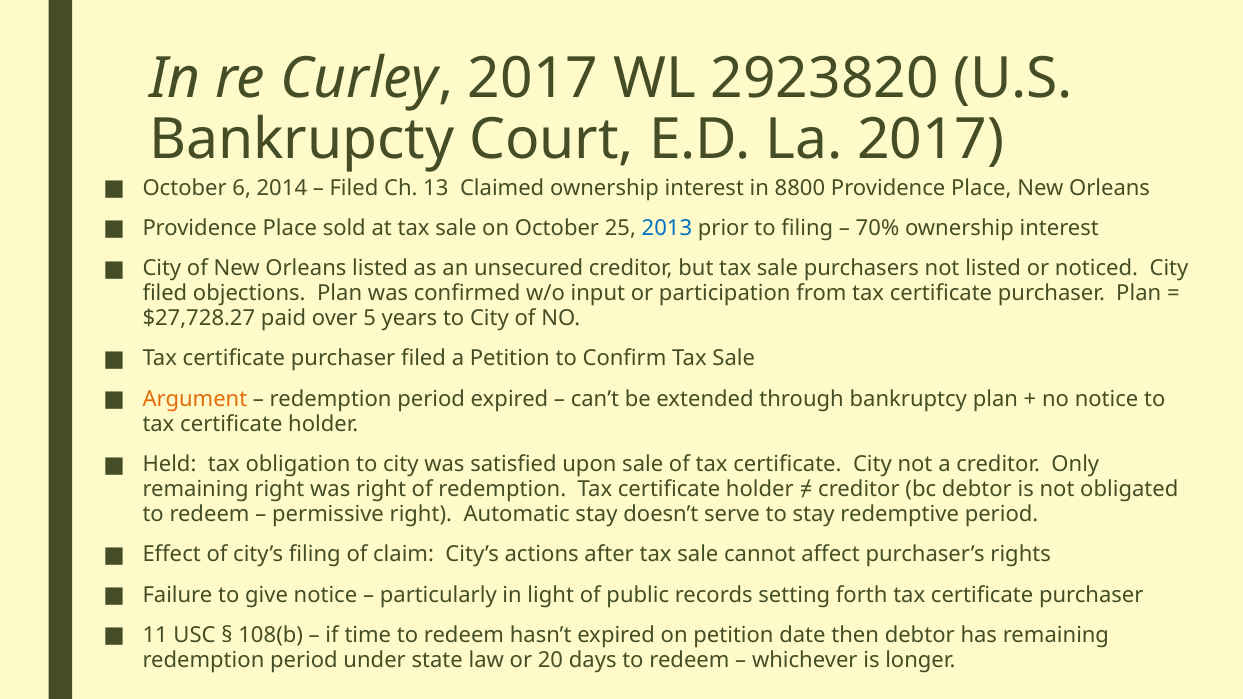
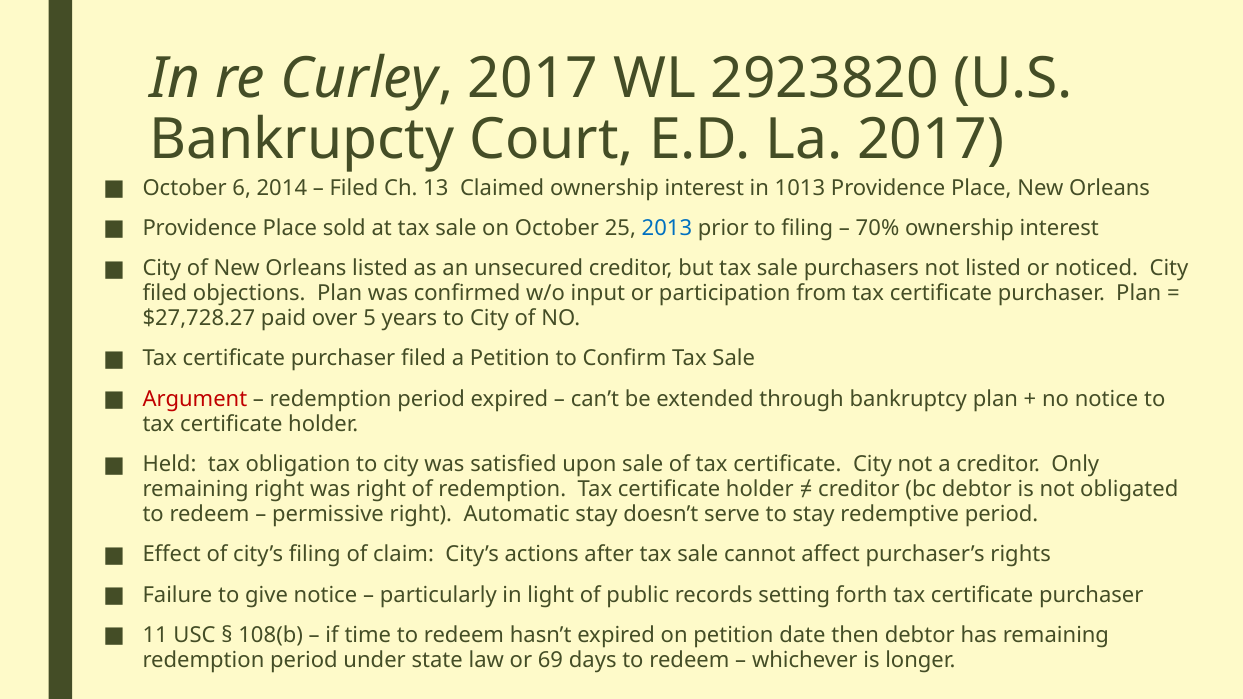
8800: 8800 -> 1013 (800, 188)
Argument colour: orange -> red (195, 399)
20: 20 -> 69 (550, 660)
